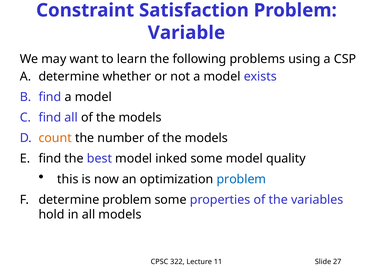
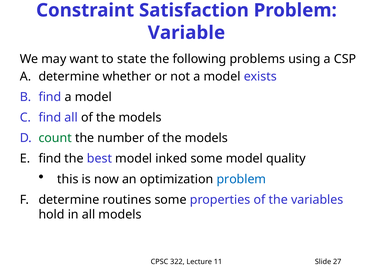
learn: learn -> state (132, 59)
count colour: orange -> green (55, 138)
determine problem: problem -> routines (127, 200)
